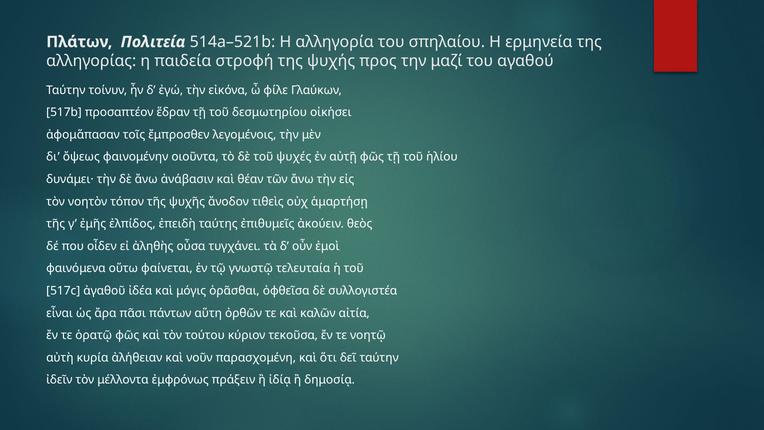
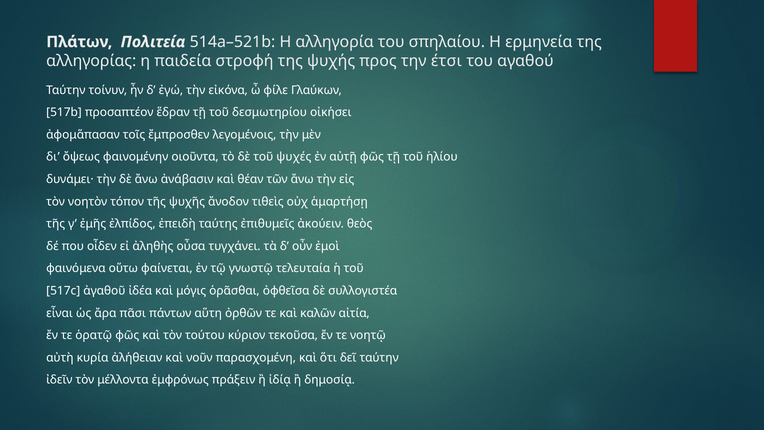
μαζί: μαζί -> έτσι (446, 61)
